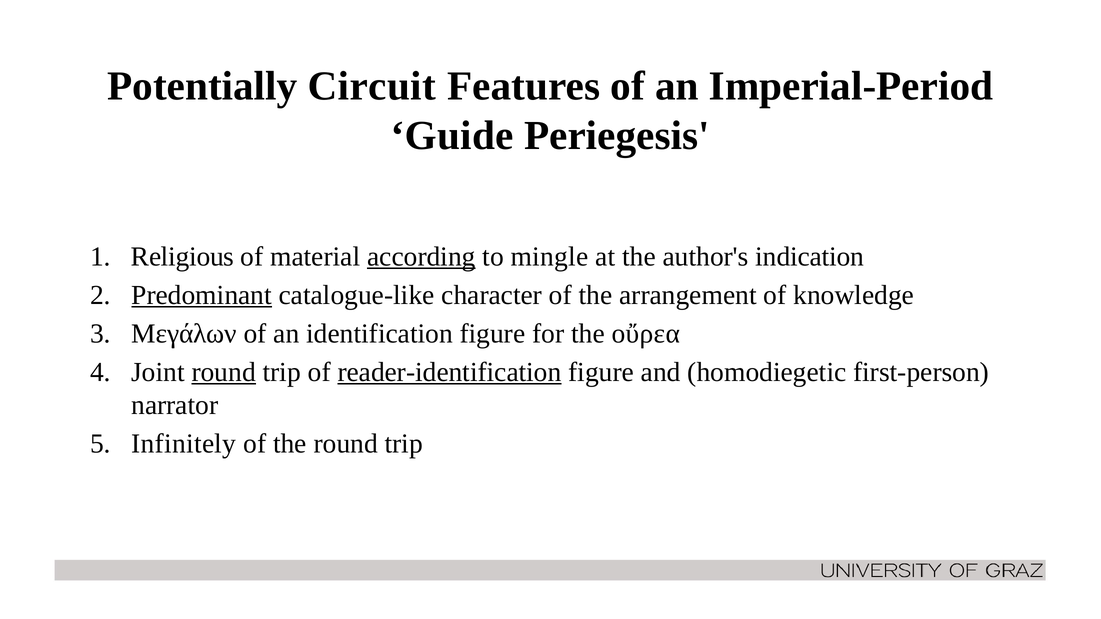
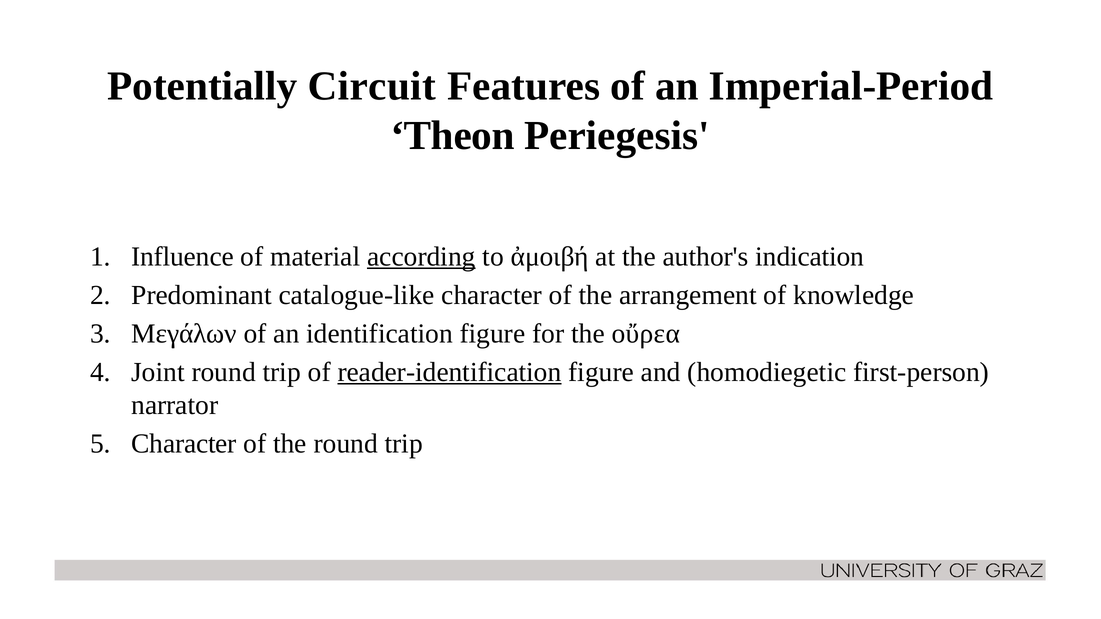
Guide: Guide -> Theon (453, 136)
Religious: Religious -> Influence (183, 257)
mingle: mingle -> ἀμοιβή (550, 257)
Predominant underline: present -> none (202, 295)
round underline: present -> none (224, 372)
Infinitely: Infinitely -> Character (184, 444)
